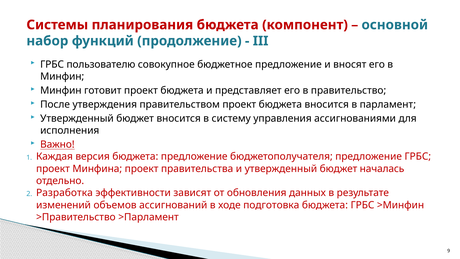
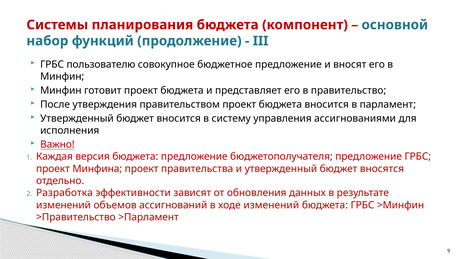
началась: началась -> вносятся (382, 169)
ходе подготовка: подготовка -> изменений (271, 205)
